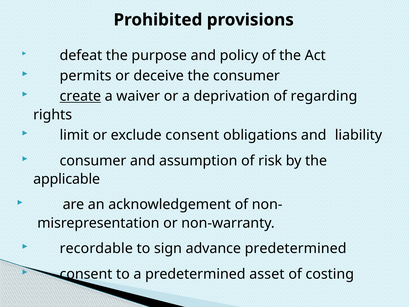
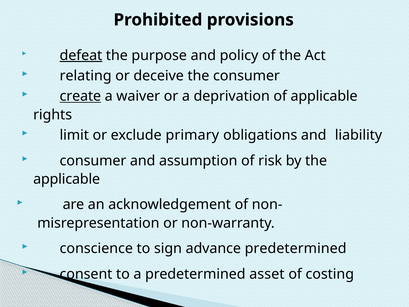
defeat underline: none -> present (81, 55)
permits: permits -> relating (86, 76)
of regarding: regarding -> applicable (324, 96)
exclude consent: consent -> primary (192, 135)
recordable: recordable -> conscience (96, 248)
